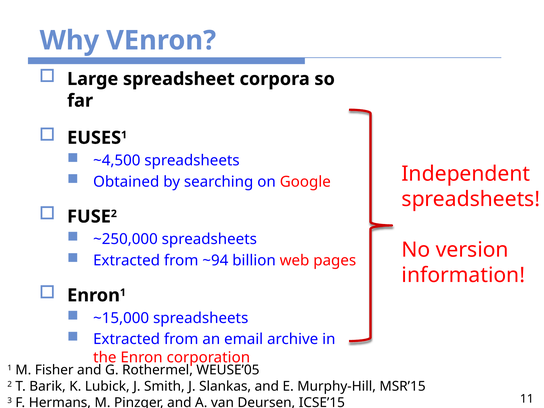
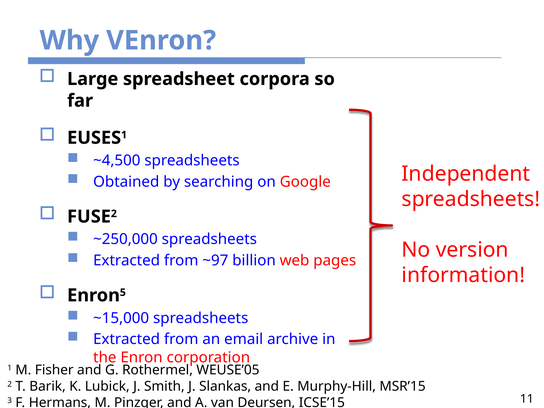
~94: ~94 -> ~97 (215, 260)
Enron 1: 1 -> 5 (123, 292)
